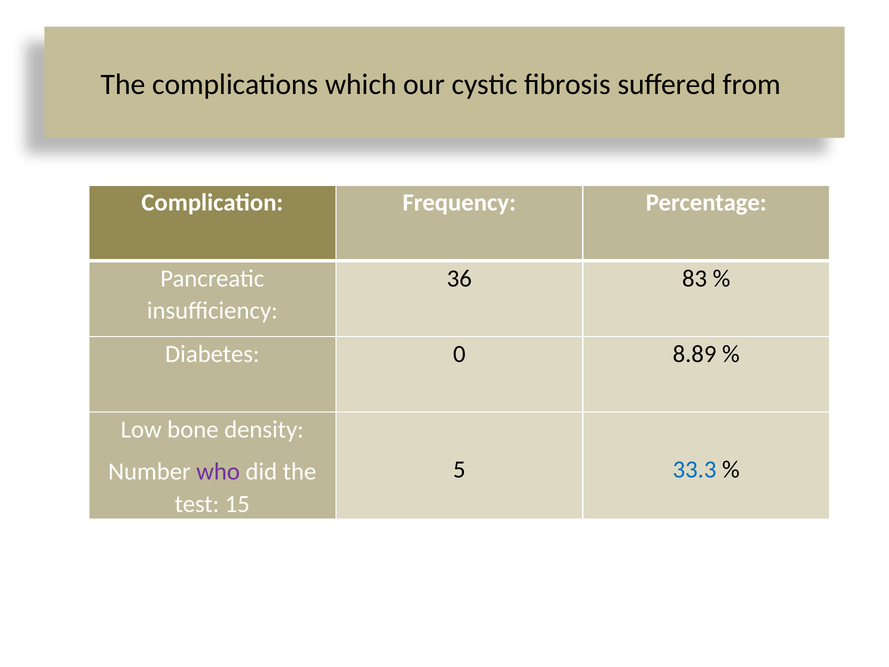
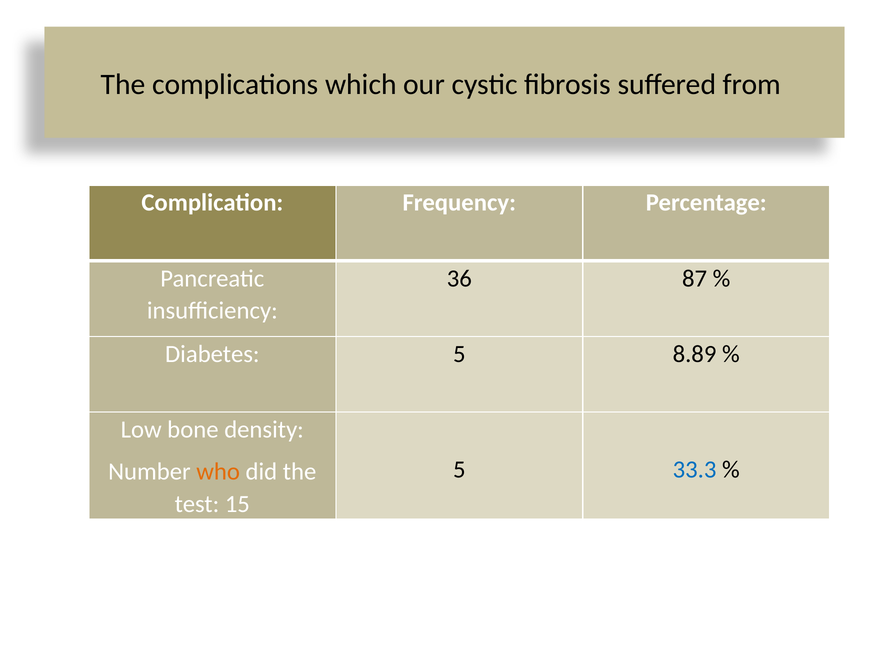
83: 83 -> 87 (695, 278)
Diabetes 0: 0 -> 5 (459, 354)
who colour: purple -> orange (218, 472)
